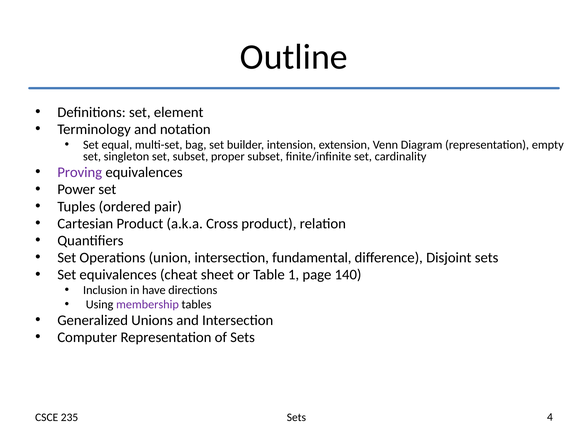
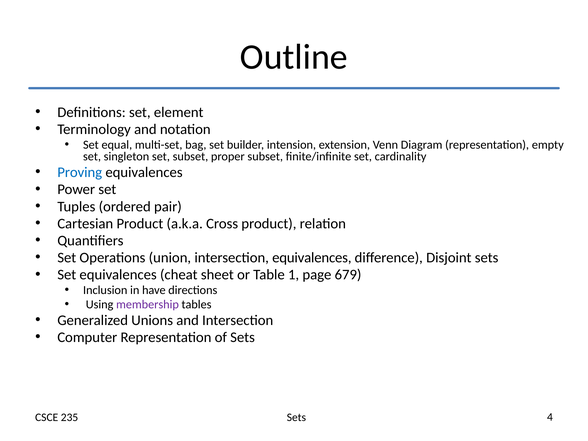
Proving colour: purple -> blue (80, 172)
intersection fundamental: fundamental -> equivalences (312, 258)
140: 140 -> 679 (348, 275)
